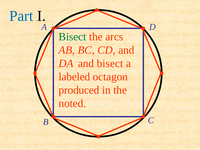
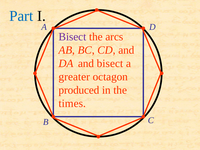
Bisect colour: green -> purple (72, 37)
labeled: labeled -> greater (74, 77)
noted: noted -> times (72, 103)
